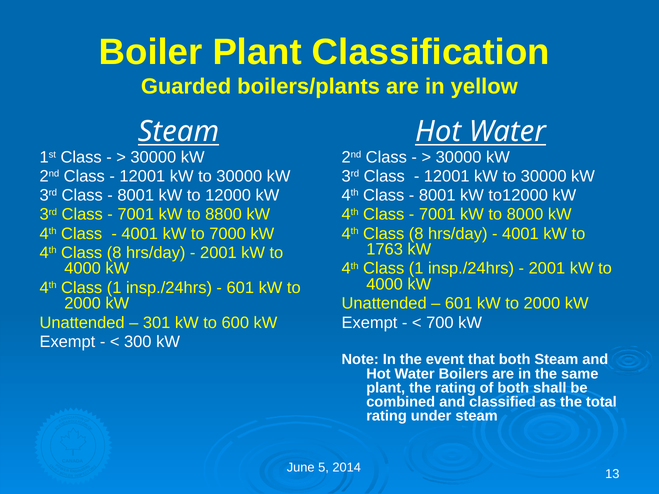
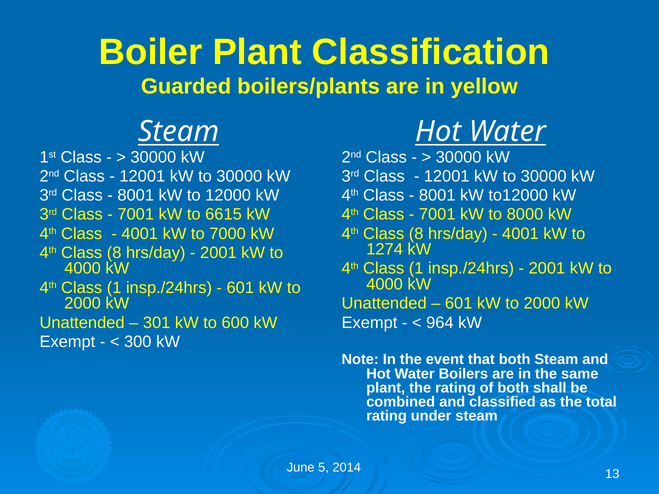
8800: 8800 -> 6615 (224, 215)
1763: 1763 -> 1274 (385, 250)
700: 700 -> 964 (440, 323)
